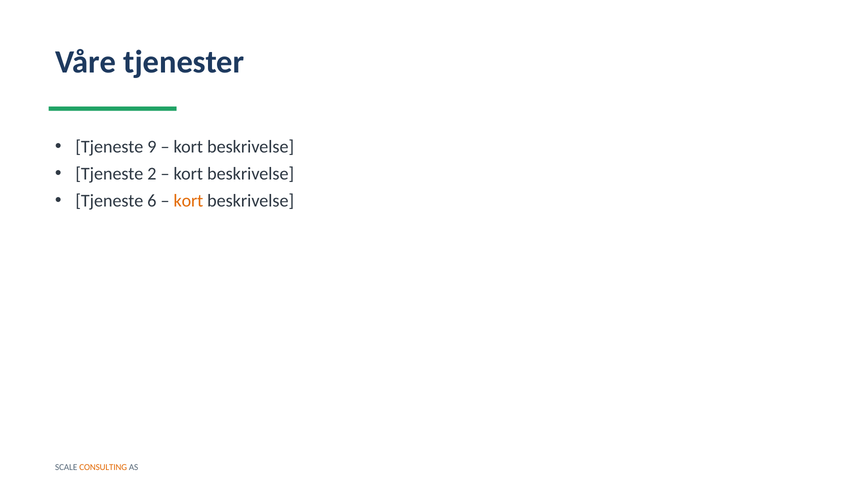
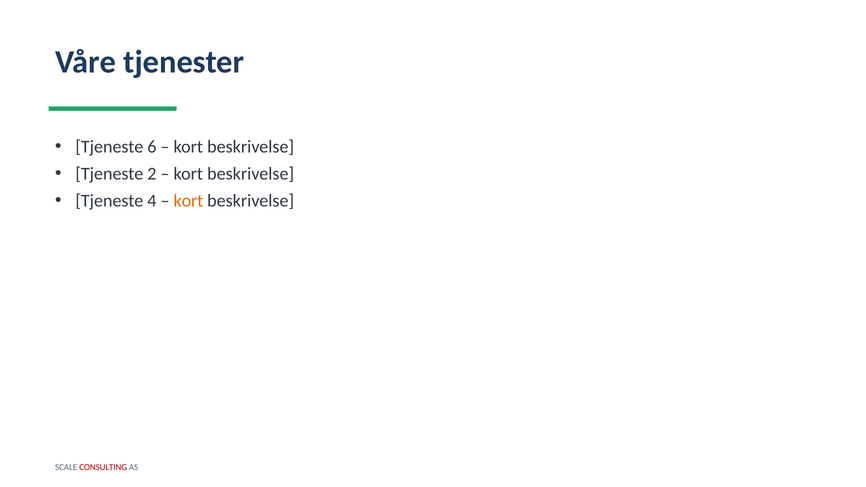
9: 9 -> 6 (152, 147)
6: 6 -> 4 (152, 201)
CONSULTING colour: orange -> red (103, 467)
